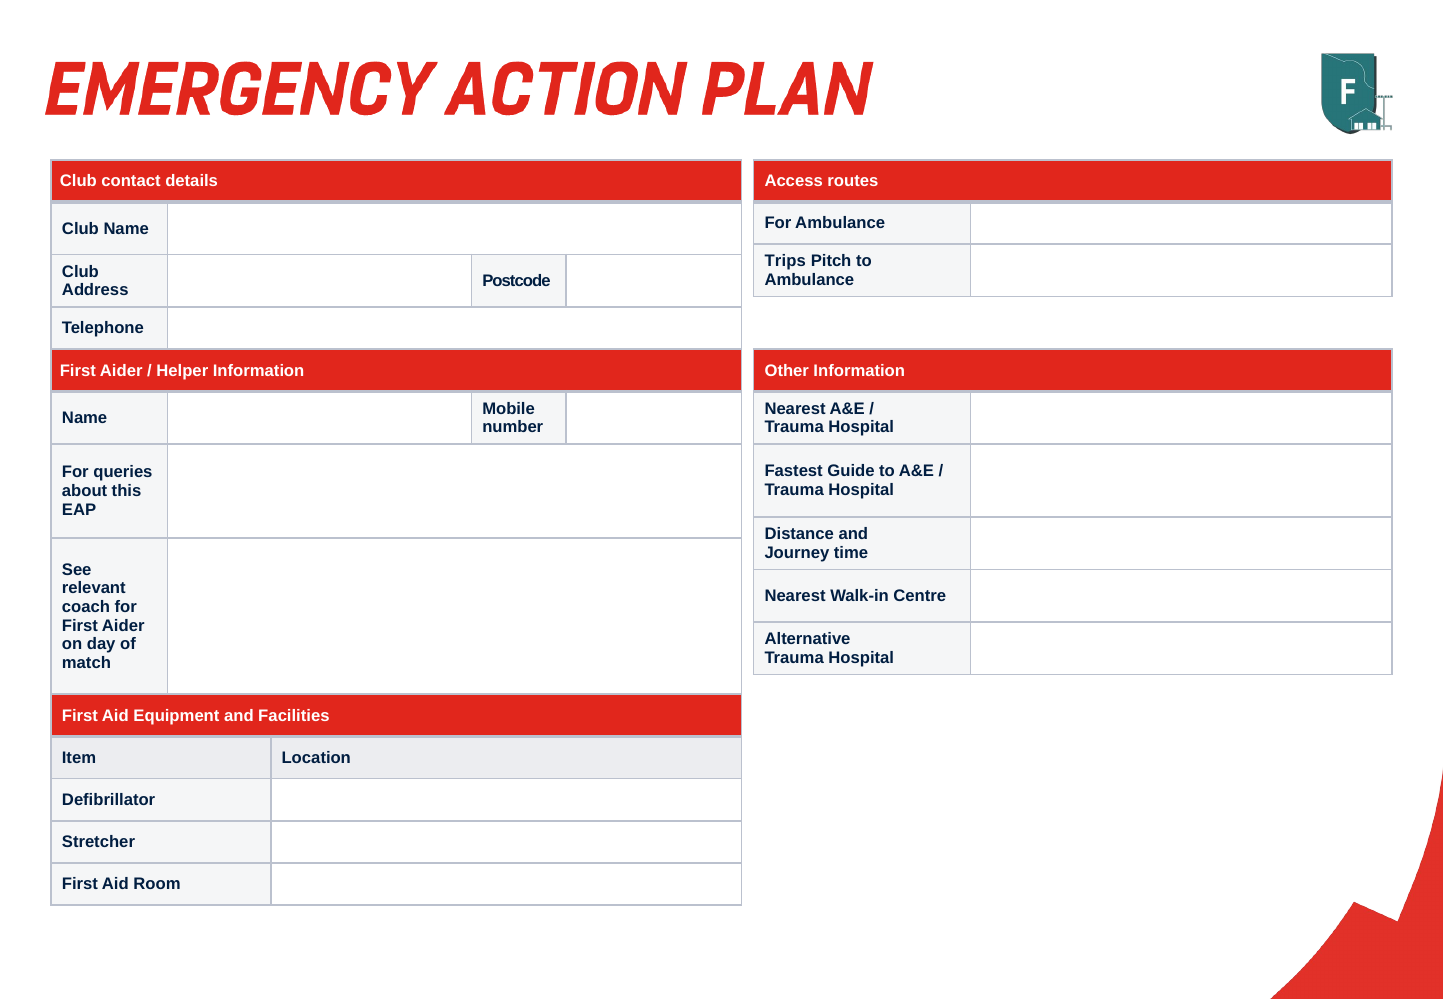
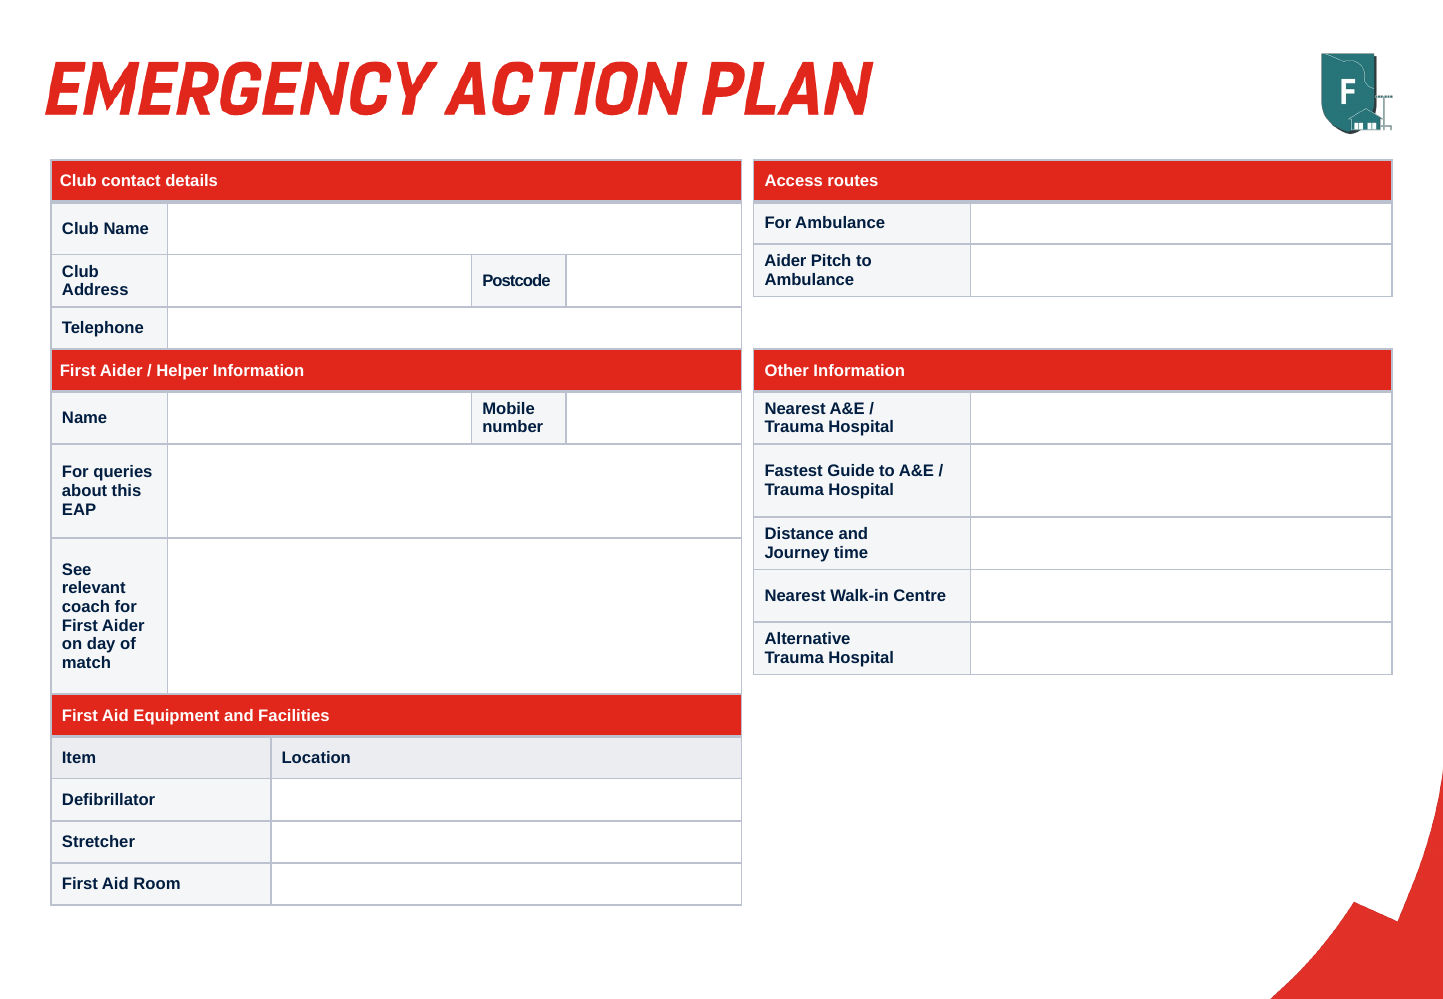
Trips: Trips -> Aider (785, 261)
